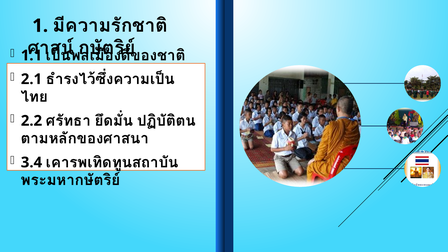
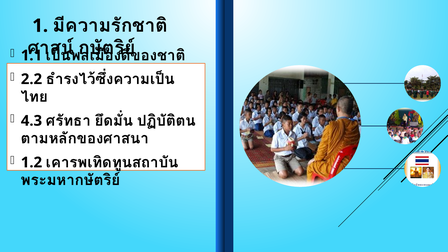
2.1: 2.1 -> 2.2 (31, 79)
2.2: 2.2 -> 4.3 (31, 121)
3.4: 3.4 -> 1.2 (31, 162)
